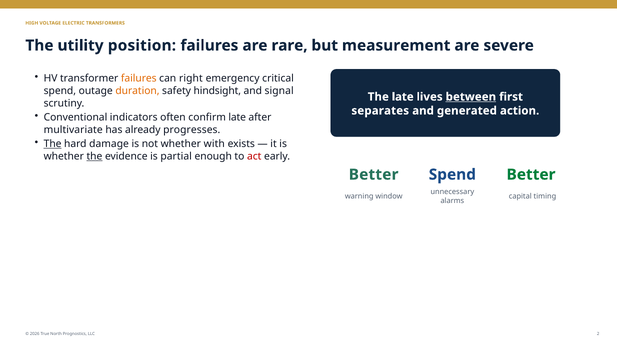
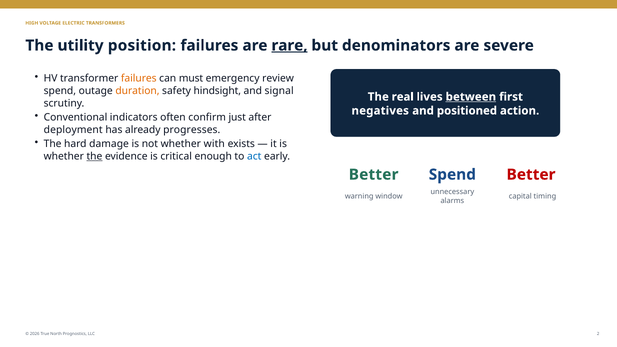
rare underline: none -> present (290, 46)
measurement: measurement -> denominators (396, 46)
right: right -> must (191, 79)
critical: critical -> review (278, 79)
The late: late -> real (403, 97)
separates: separates -> negatives (380, 111)
generated: generated -> positioned (467, 111)
confirm late: late -> just (237, 117)
multivariate: multivariate -> deployment (73, 130)
The underline: present -> none (53, 144)
partial: partial -> critical (176, 156)
act colour: red -> blue (254, 156)
Better colour: green -> red (531, 175)
